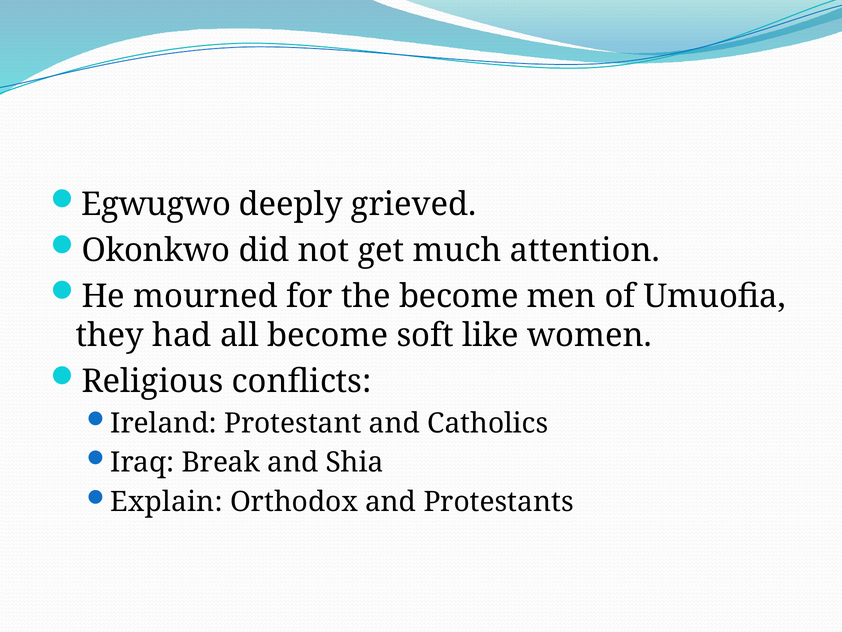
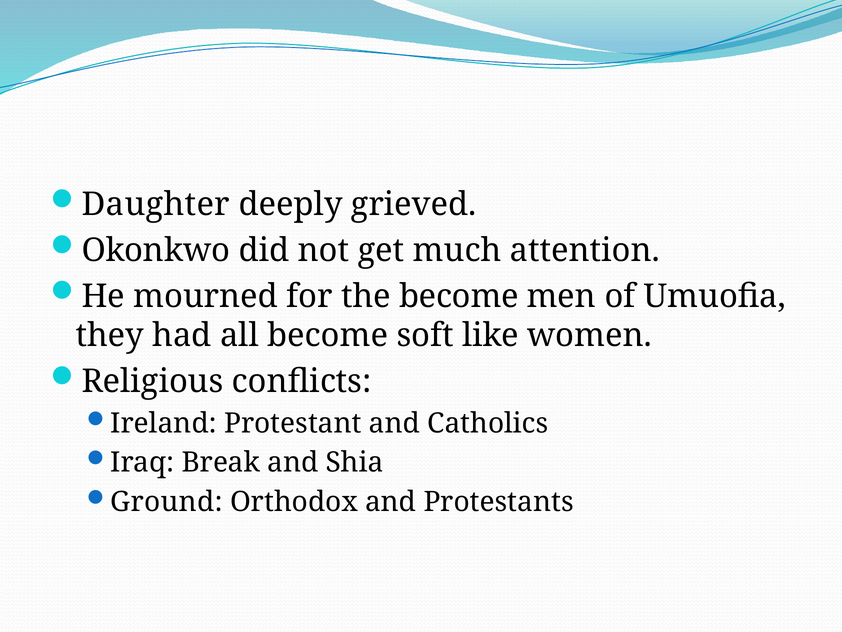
Egwugwo: Egwugwo -> Daughter (156, 204)
Explain: Explain -> Ground (167, 502)
